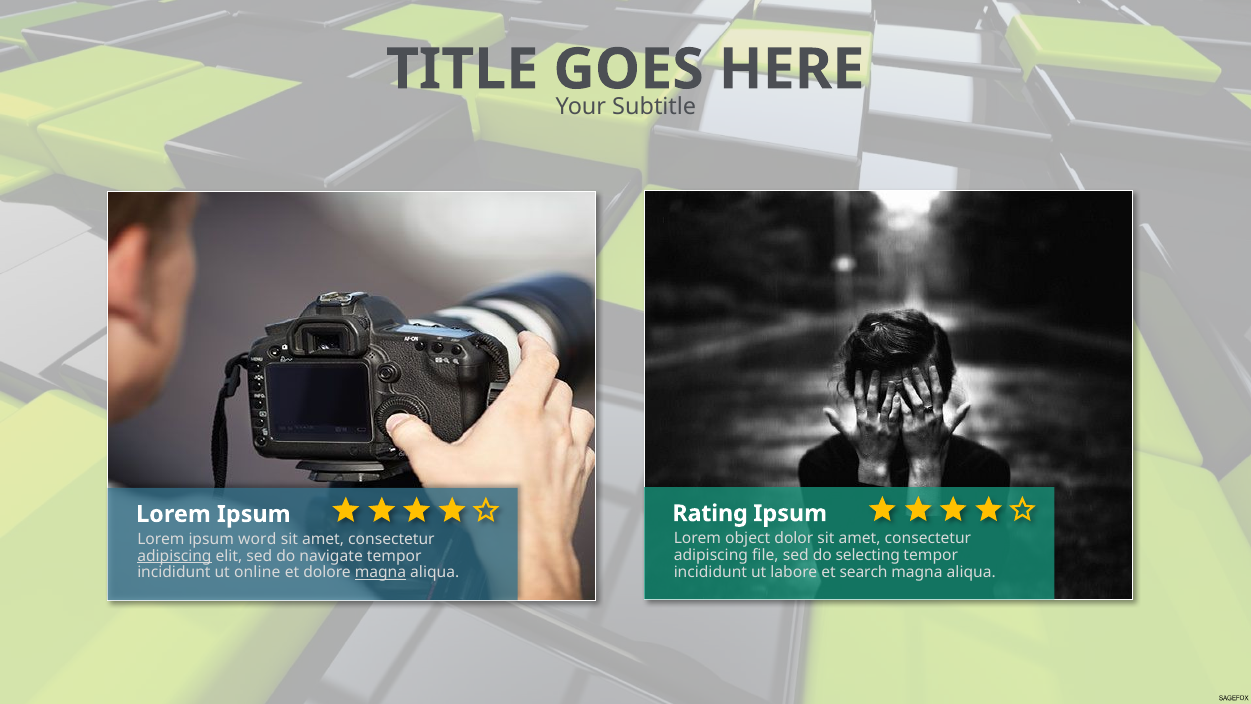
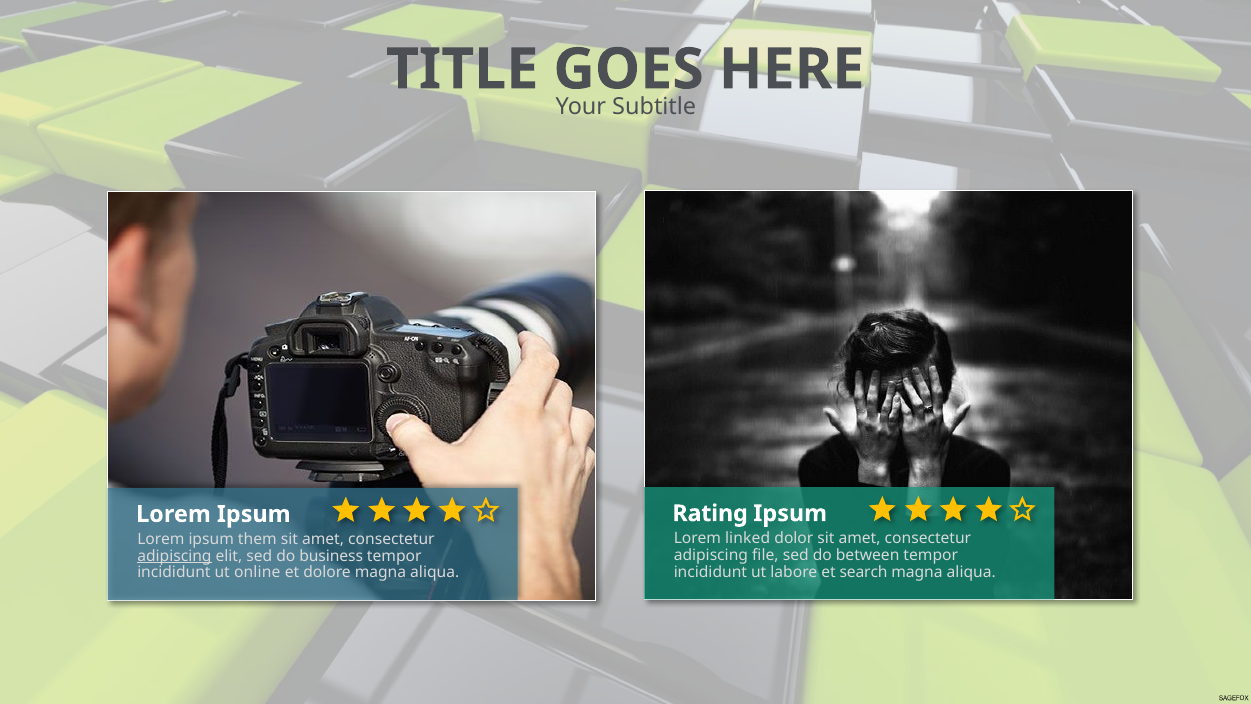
object: object -> linked (748, 538)
word: word -> them (257, 539)
selecting: selecting -> between (868, 555)
navigate: navigate -> business (331, 556)
magna underline: present -> none (380, 572)
